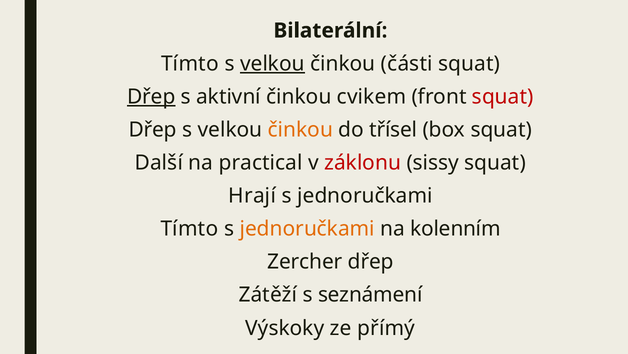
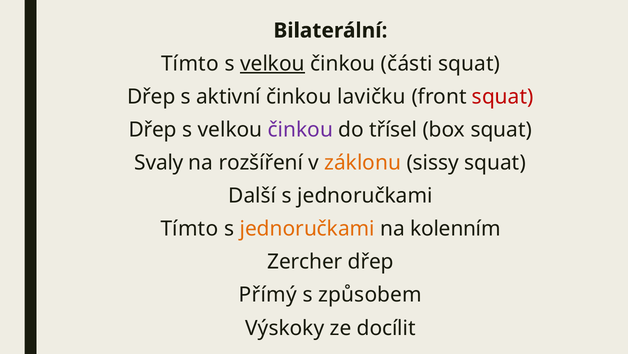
Dřep underline: present -> none (151, 97)
cvikem: cvikem -> lavičku (371, 97)
činkou colour: orange -> purple (300, 129)
Další: Další -> Svaly (159, 162)
practical: practical -> rozšíření (261, 162)
záklonu colour: red -> orange (363, 162)
Hrají: Hrají -> Další (252, 195)
Zátěží: Zátěží -> Přímý (268, 294)
seznámení: seznámení -> způsobem (370, 294)
přímý: přímý -> docílit (386, 327)
